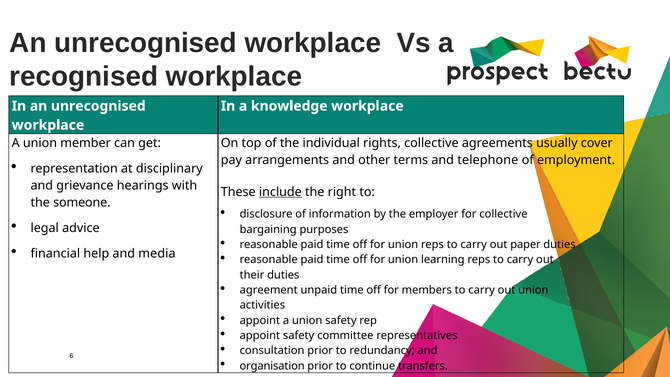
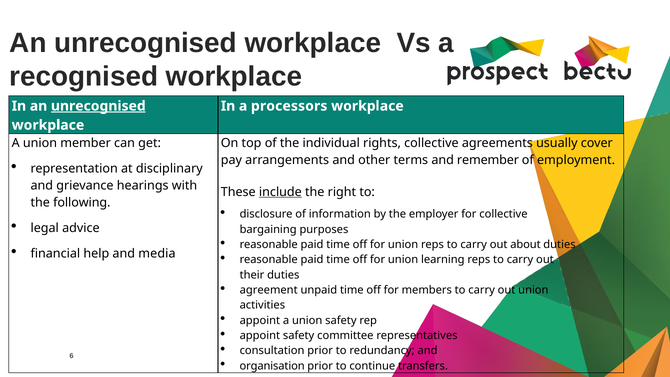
unrecognised underline: none -> present (98, 106)
knowledge: knowledge -> processors (289, 106)
telephone: telephone -> remember (488, 160)
someone: someone -> following (82, 203)
paper: paper -> about (525, 245)
